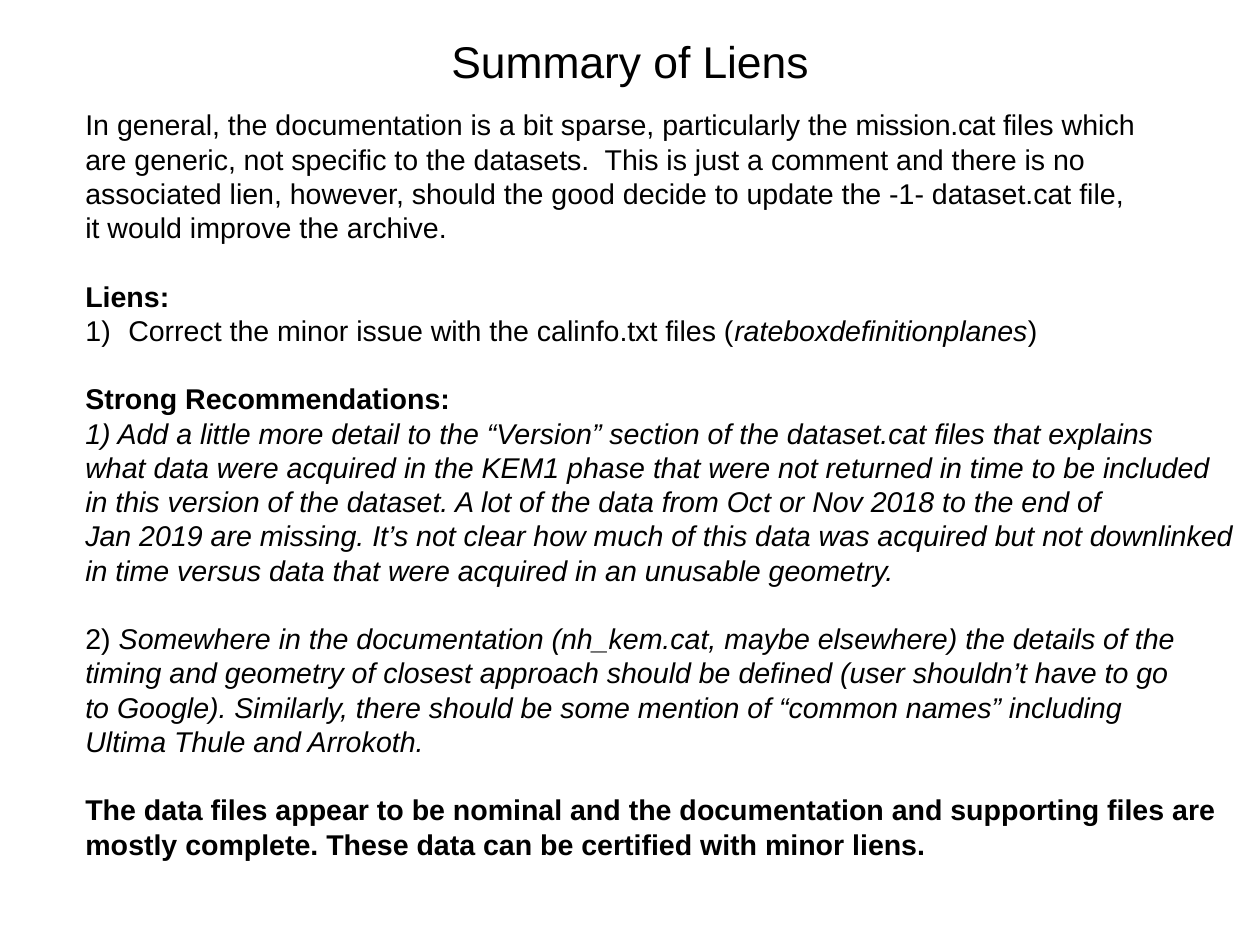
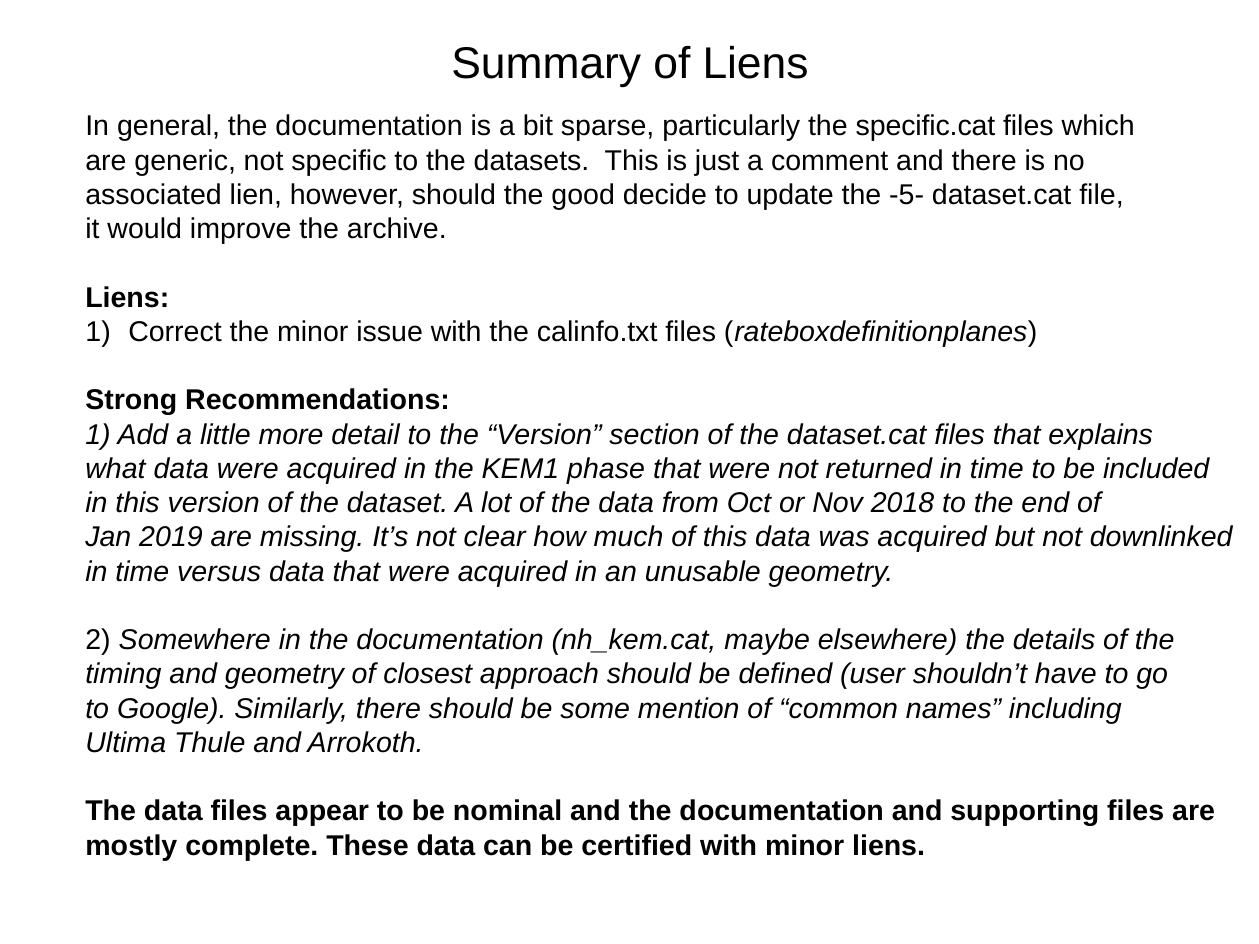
mission.cat: mission.cat -> specific.cat (925, 126)
-1-: -1- -> -5- (907, 195)
